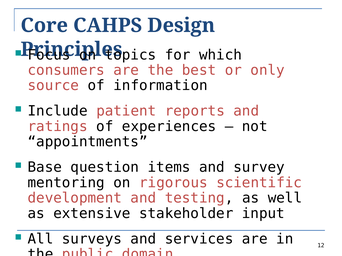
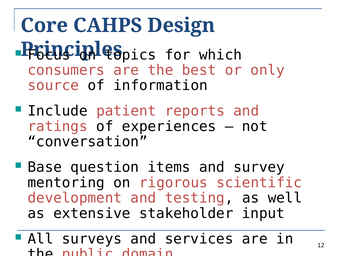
appointments: appointments -> conversation (88, 142)
